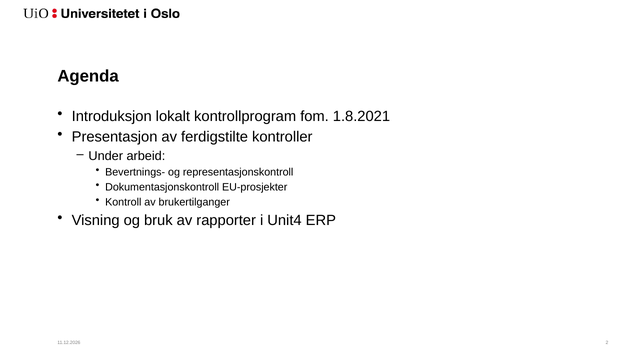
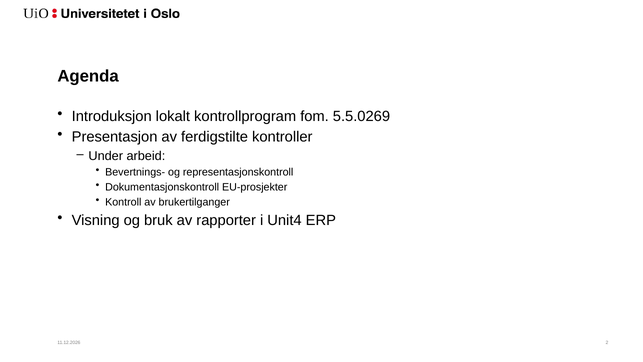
1.8.2021: 1.8.2021 -> 5.5.0269 (361, 116)
